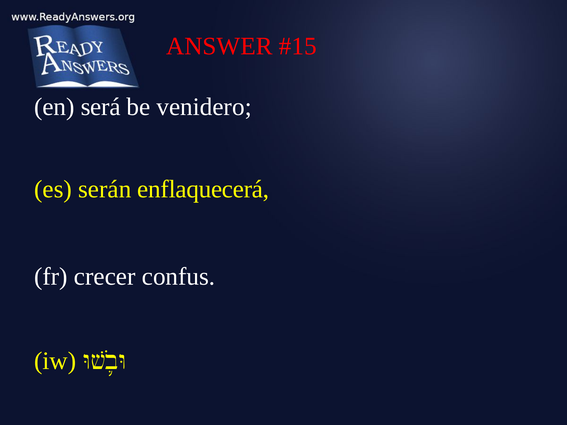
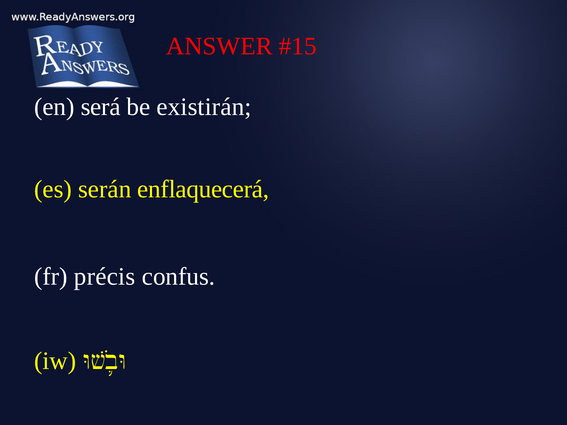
venidero: venidero -> existirán (204, 107)
crecer: crecer -> précis (105, 277)
